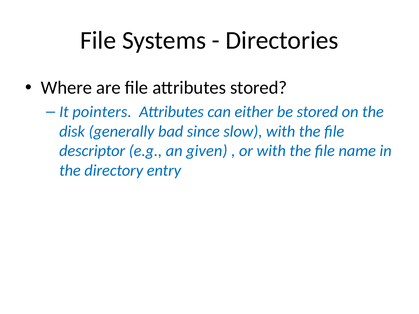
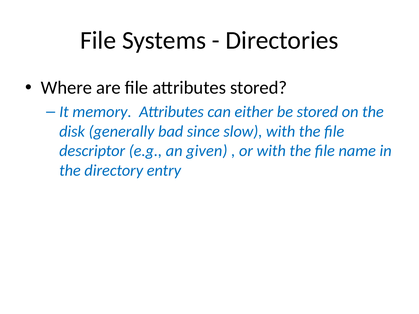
pointers: pointers -> memory (102, 112)
